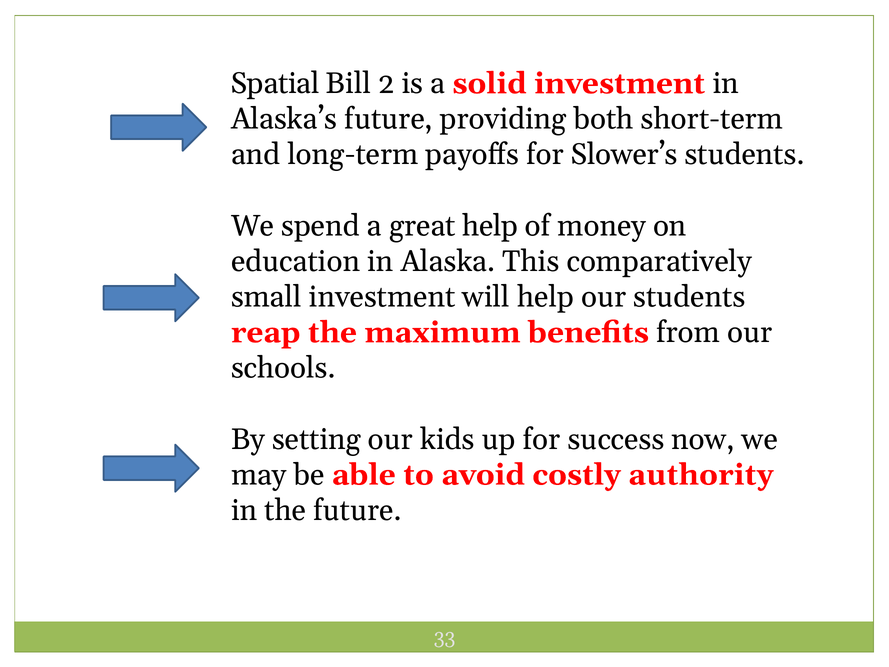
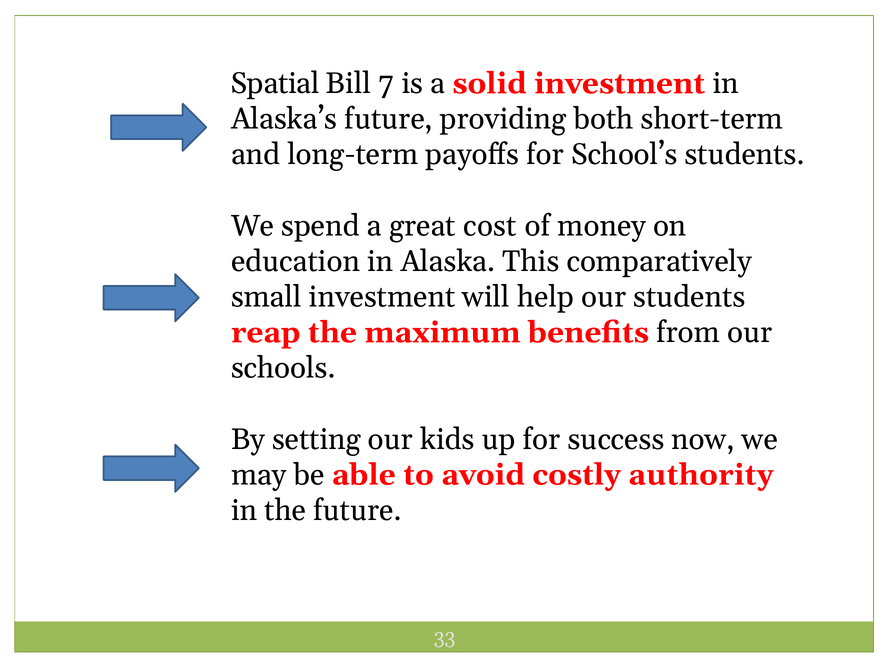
2: 2 -> 7 (386, 83)
Slower’s: Slower’s -> School’s (624, 155)
great help: help -> cost (490, 226)
